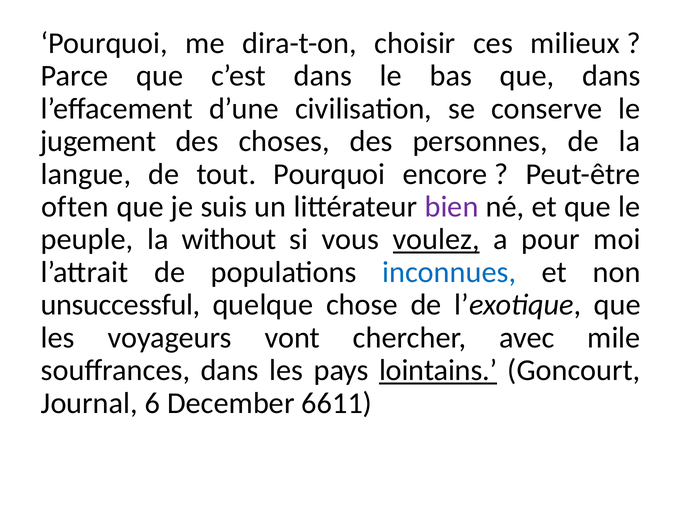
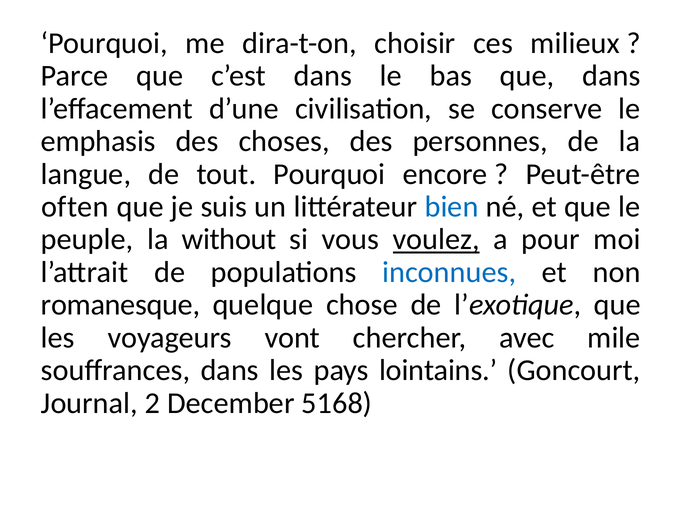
jugement: jugement -> emphasis (98, 141)
bien colour: purple -> blue (452, 207)
unsuccessful: unsuccessful -> romanesque (121, 305)
lointains underline: present -> none (438, 371)
6: 6 -> 2 (152, 403)
6611: 6611 -> 5168 (337, 403)
